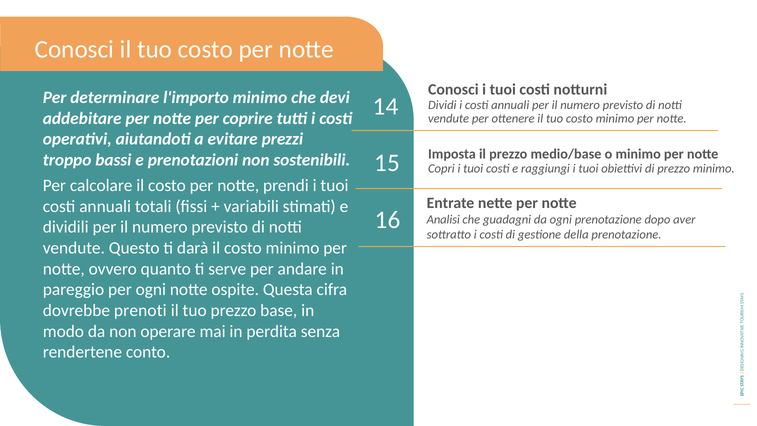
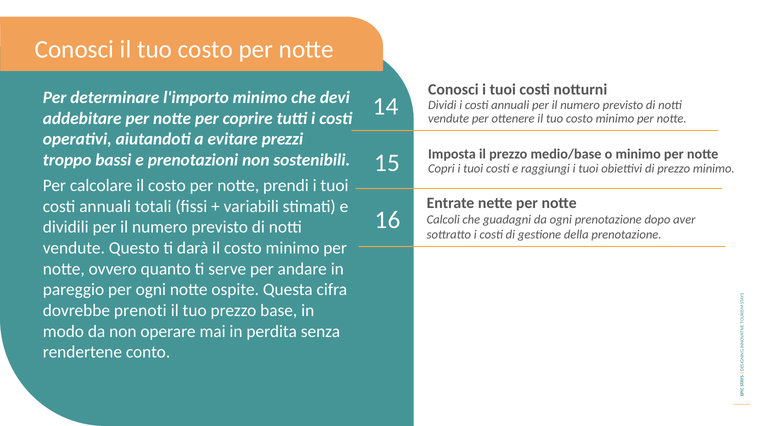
Analisi: Analisi -> Calcoli (443, 220)
